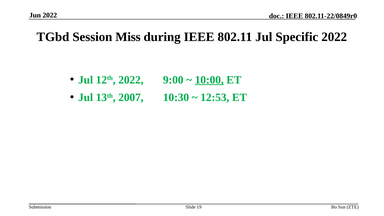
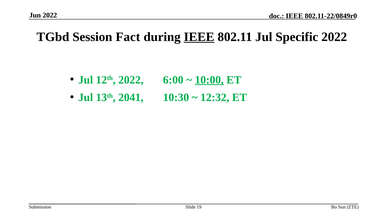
Miss: Miss -> Fact (128, 37)
IEEE underline: none -> present (199, 37)
9:00: 9:00 -> 6:00 (173, 80)
2007: 2007 -> 2041 (131, 97)
12:53: 12:53 -> 12:32 (215, 97)
